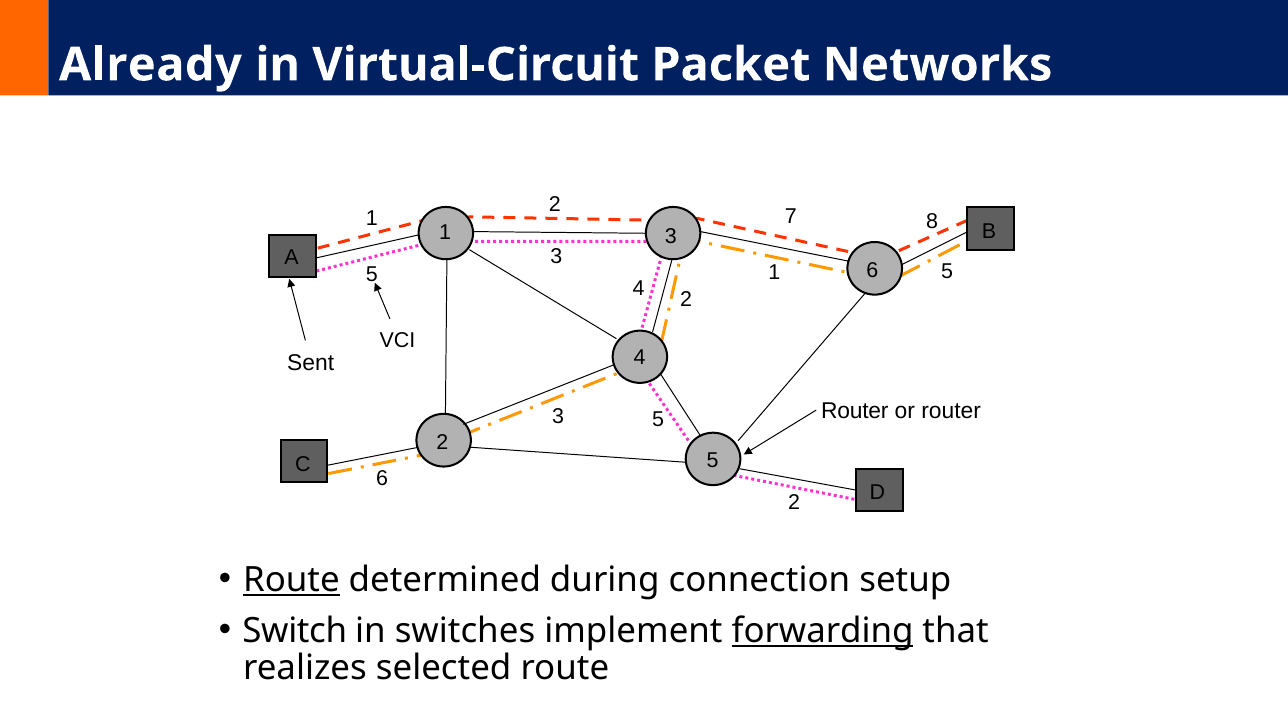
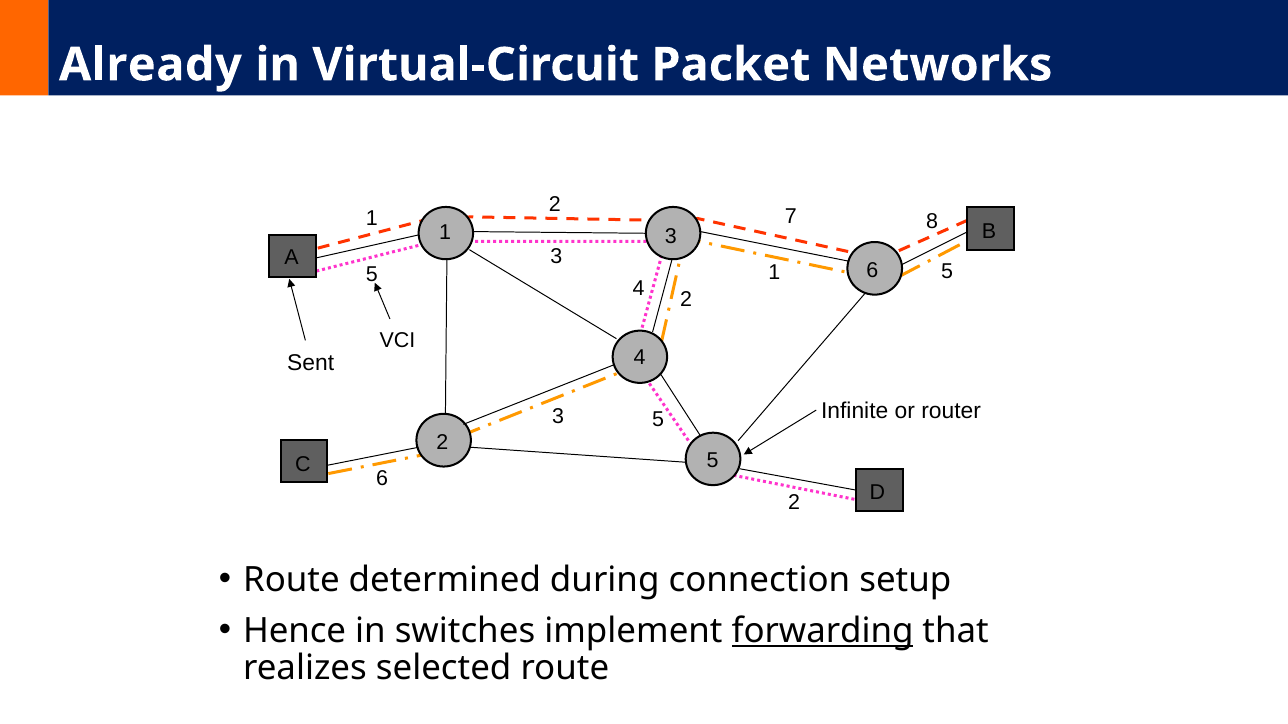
Router: Router -> Infinite (855, 411)
Route underline: present -> none (291, 580)
Switch: Switch -> Hence (295, 631)
